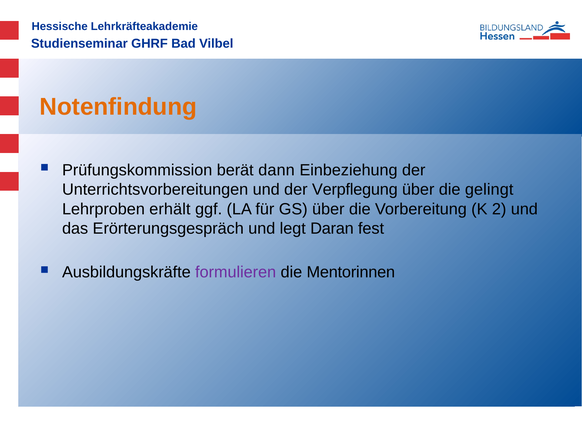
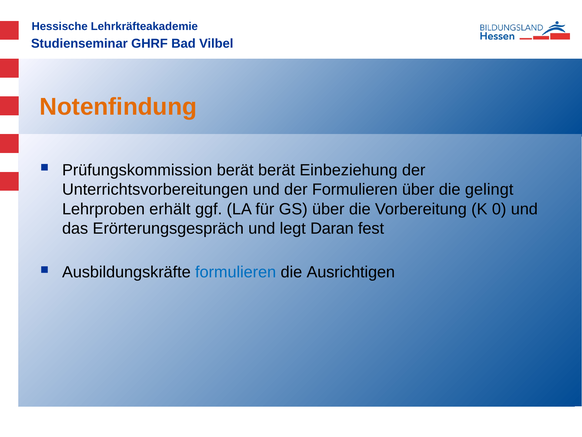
berät dann: dann -> berät (277, 170)
der Verpflegung: Verpflegung -> Formulieren (355, 189)
2: 2 -> 0 (499, 209)
formulieren colour: purple -> blue (236, 272)
Mentorinnen: Mentorinnen -> Ausrichtigen (351, 272)
